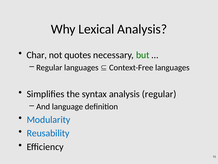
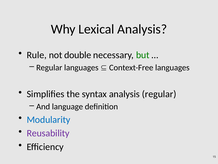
Char: Char -> Rule (37, 55)
quotes: quotes -> double (78, 55)
Reusability colour: blue -> purple (48, 133)
